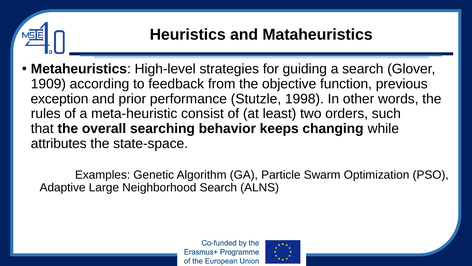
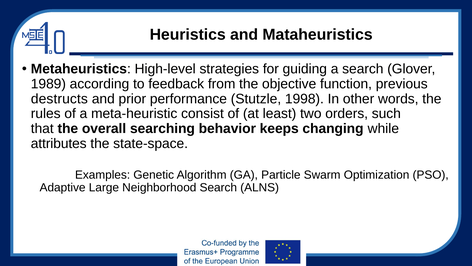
1909: 1909 -> 1989 (48, 84)
exception: exception -> destructs (59, 99)
